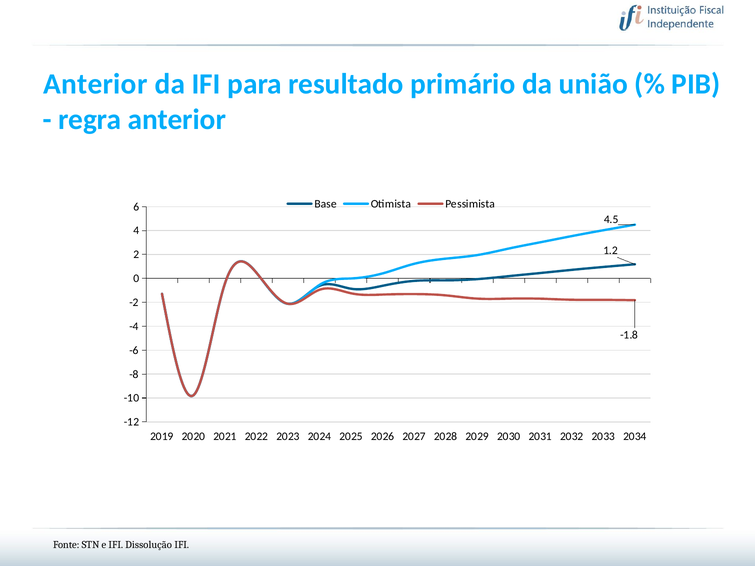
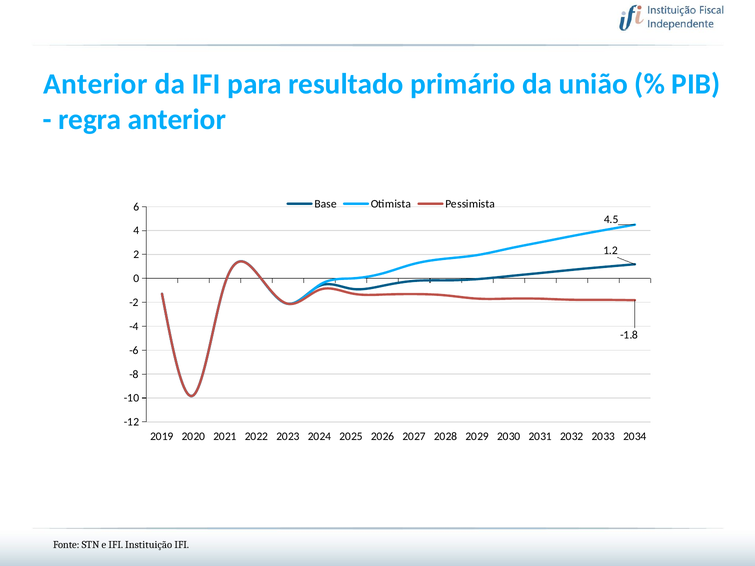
Dissolução: Dissolução -> Instituição (149, 545)
